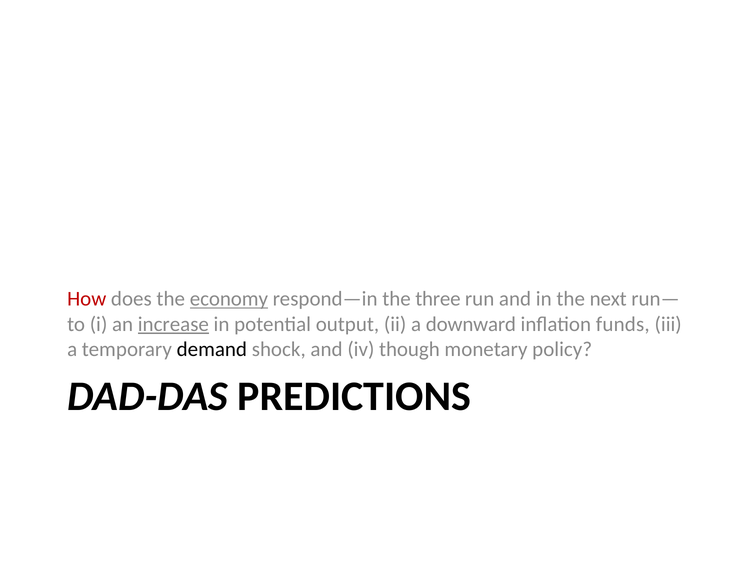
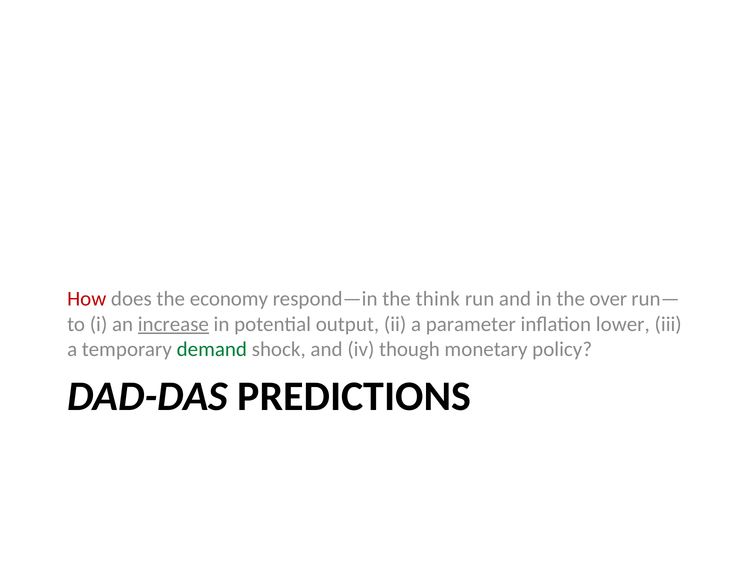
economy underline: present -> none (229, 299)
three: three -> think (438, 299)
next: next -> over (608, 299)
downward: downward -> parameter (471, 324)
funds: funds -> lower (623, 324)
demand colour: black -> green (212, 349)
